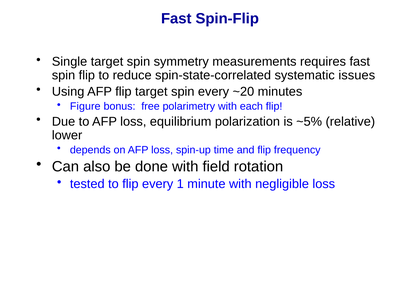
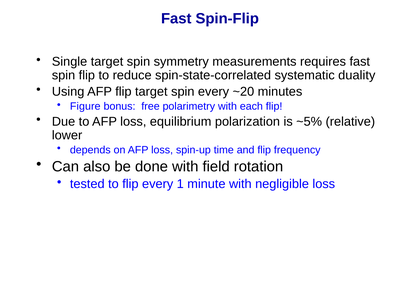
issues: issues -> duality (357, 76)
